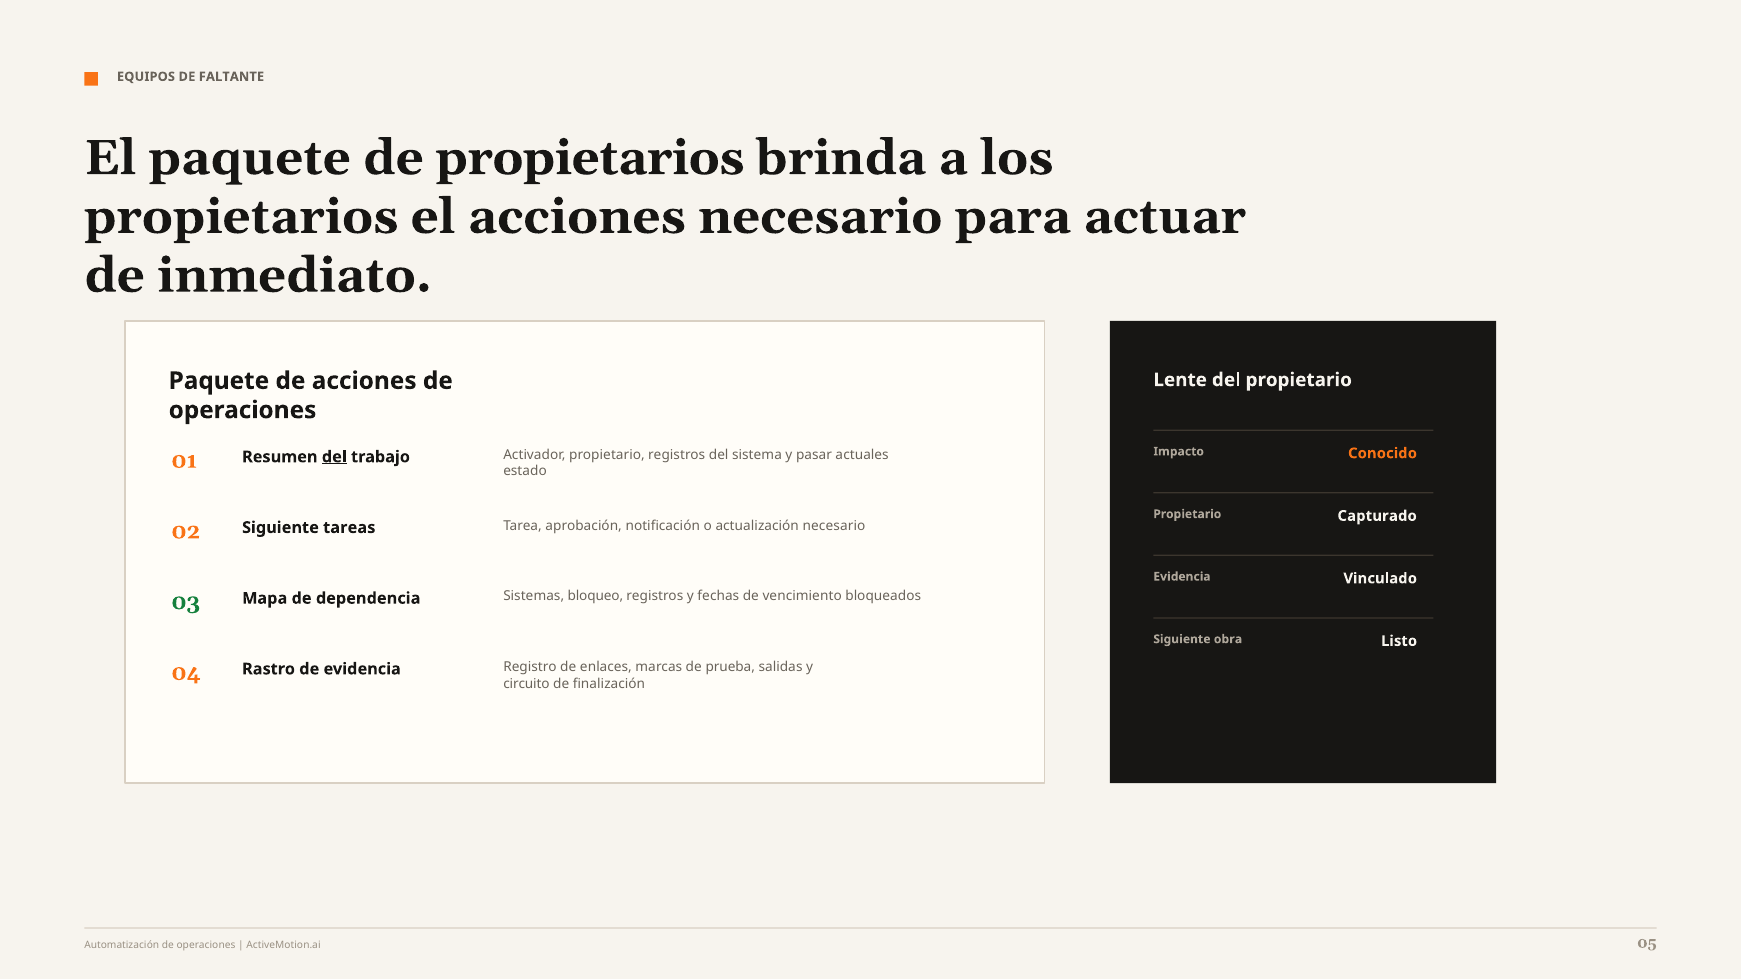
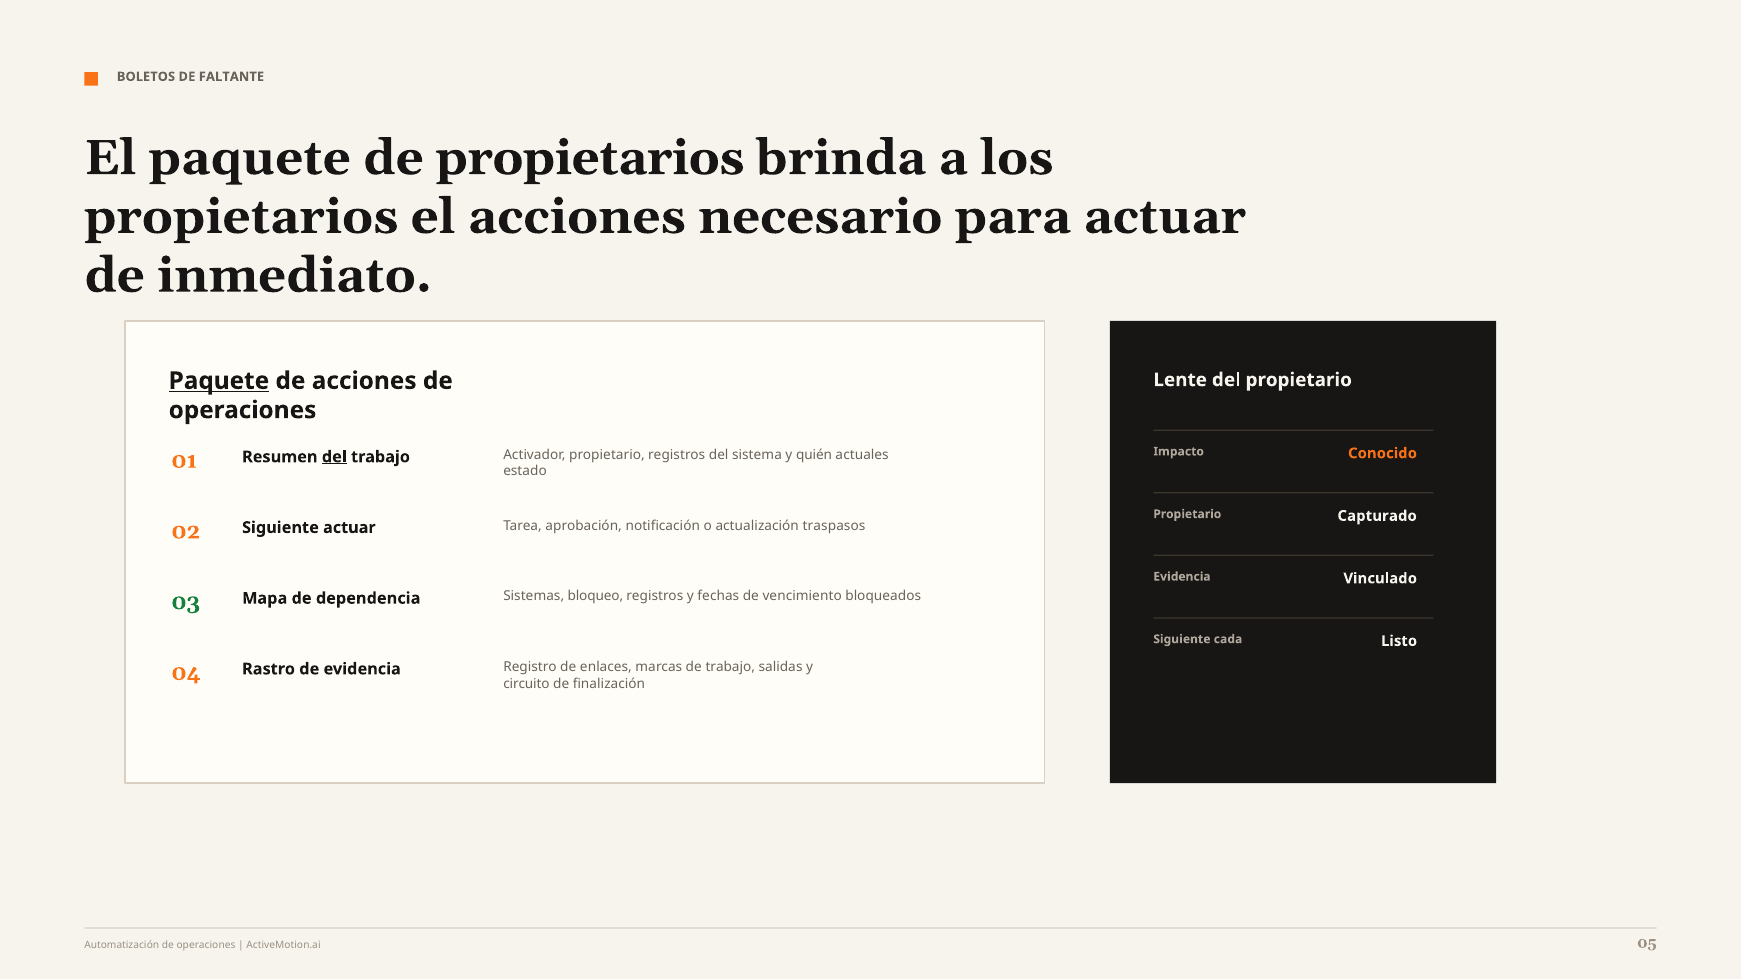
EQUIPOS: EQUIPOS -> BOLETOS (146, 77)
Paquete underline: none -> present (219, 381)
pasar: pasar -> quién (814, 455)
Siguiente tareas: tareas -> actuar (349, 528)
actualización necesario: necesario -> traspasos (834, 526)
obra: obra -> cada (1228, 639)
de prueba: prueba -> trabajo (730, 667)
